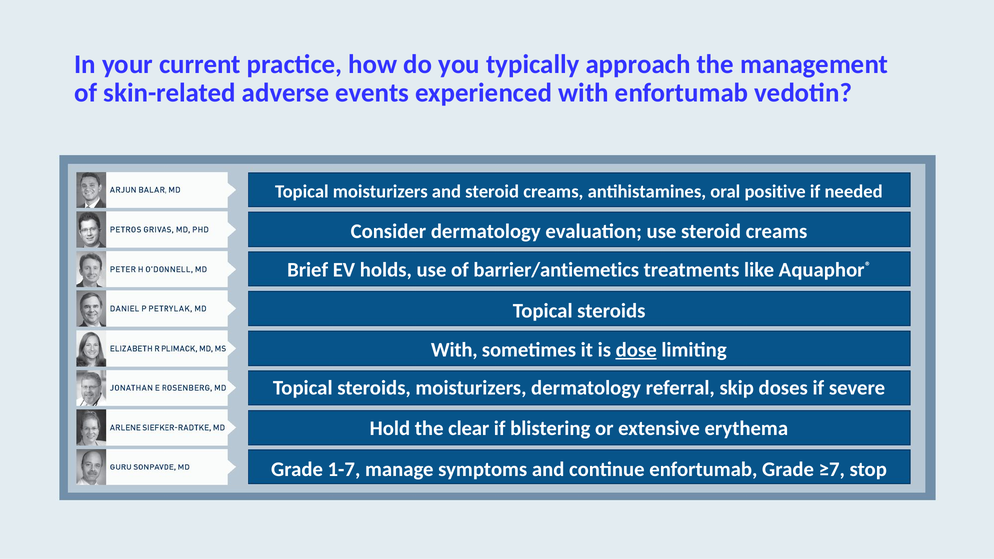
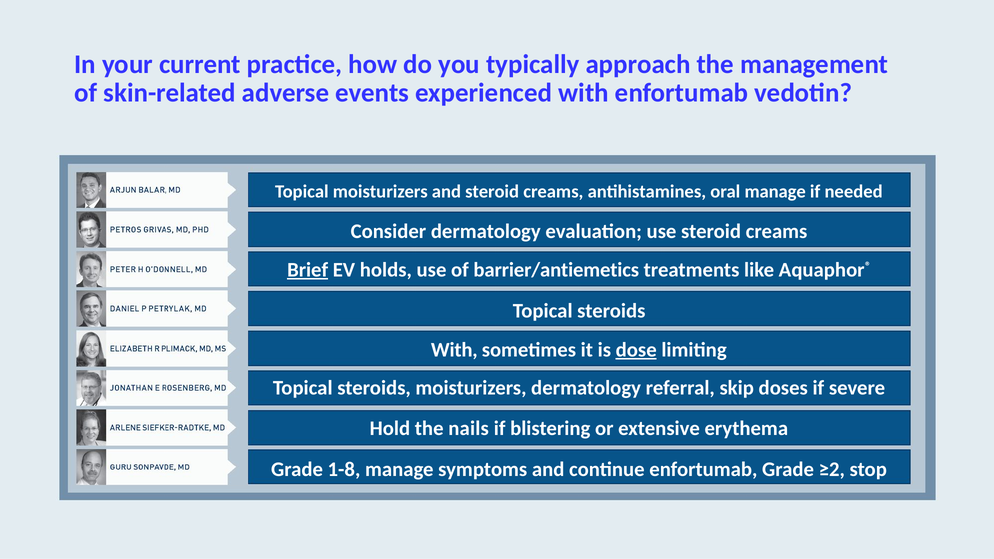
oral positive: positive -> manage (775, 192)
Brief underline: none -> present (308, 270)
clear: clear -> nails (469, 428)
1-7: 1-7 -> 1-8 (344, 469)
≥7: ≥7 -> ≥2 (832, 469)
